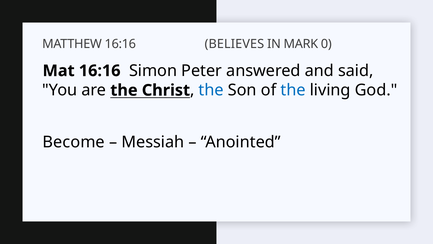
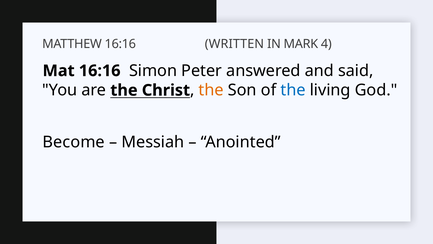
BELIEVES: BELIEVES -> WRITTEN (234, 44)
0: 0 -> 4 (326, 44)
the colour: blue -> orange (211, 90)
